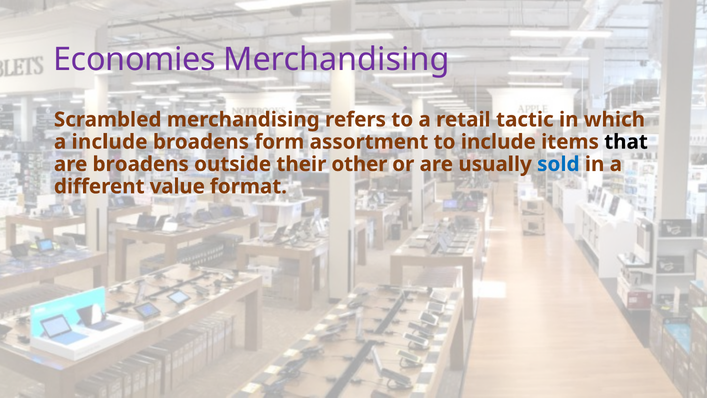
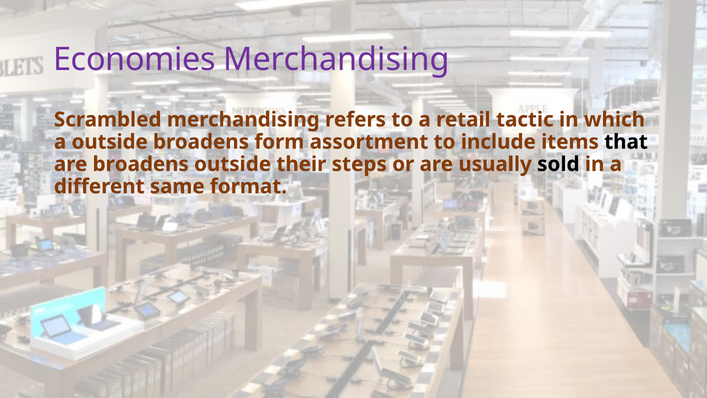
a include: include -> outside (110, 142)
other: other -> steps (359, 164)
sold colour: blue -> black (558, 164)
value: value -> same (177, 186)
